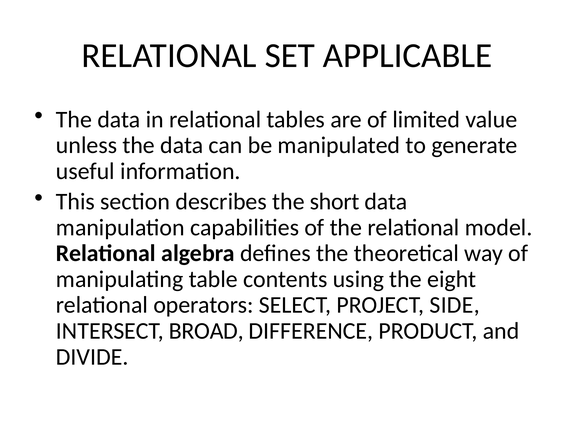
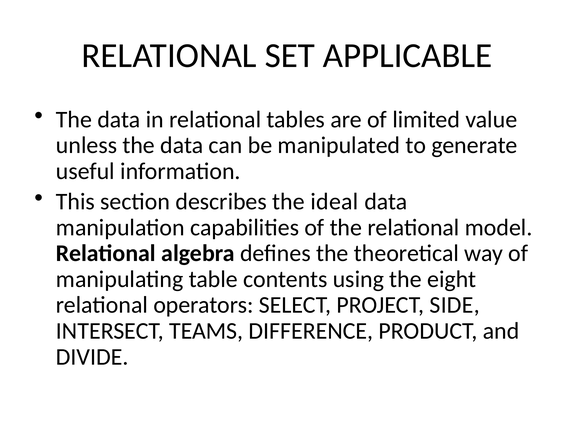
short: short -> ideal (334, 201)
BROAD: BROAD -> TEAMS (206, 331)
